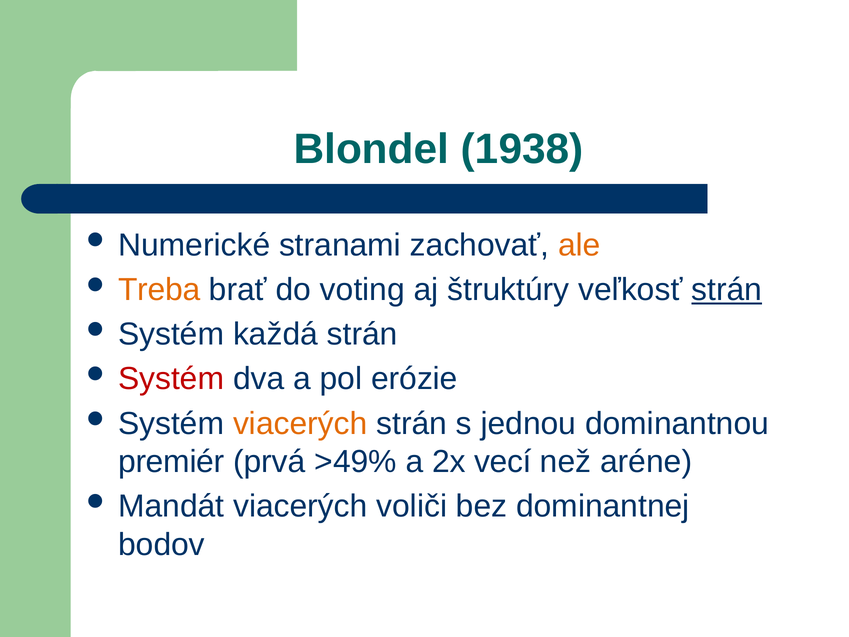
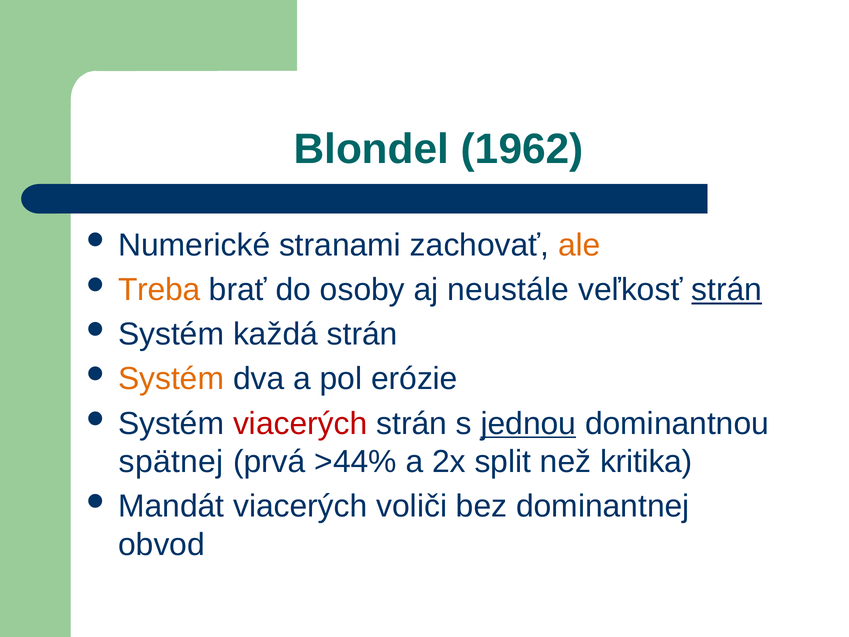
1938: 1938 -> 1962 (522, 149)
voting: voting -> osoby (362, 290)
štruktúry: štruktúry -> neustále (508, 290)
Systém colour: red -> orange (171, 379)
viacerých colour: orange -> red (300, 423)
jednou underline: none -> present (528, 423)
premiér: premiér -> spätnej (171, 462)
>49%: >49% -> >44% (356, 462)
vecí: vecí -> split (503, 462)
aréne: aréne -> kritika (646, 462)
bodov: bodov -> obvod (162, 545)
